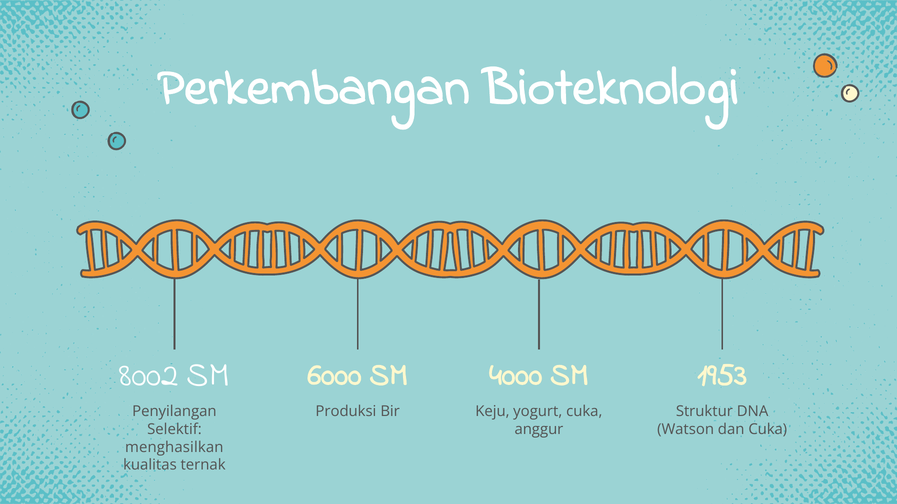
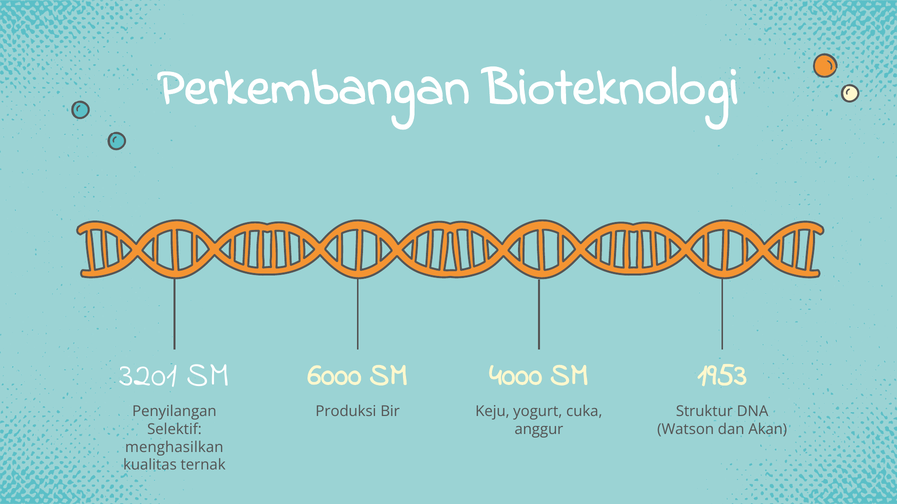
8002: 8002 -> 3201 (148, 374)
dan Cuka: Cuka -> Akan (768, 430)
